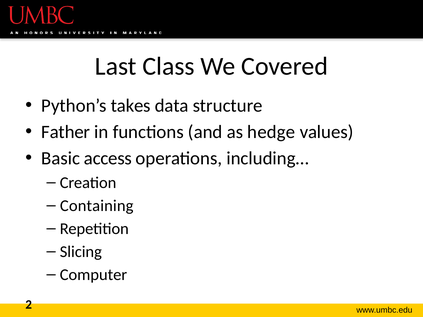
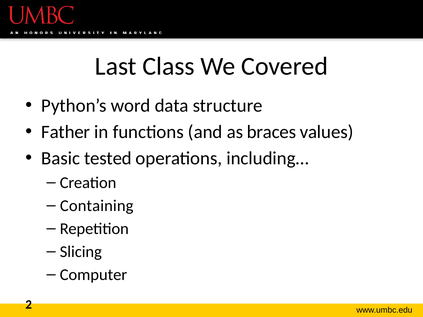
takes: takes -> word (131, 106)
hedge: hedge -> braces (271, 132)
access: access -> tested (108, 158)
